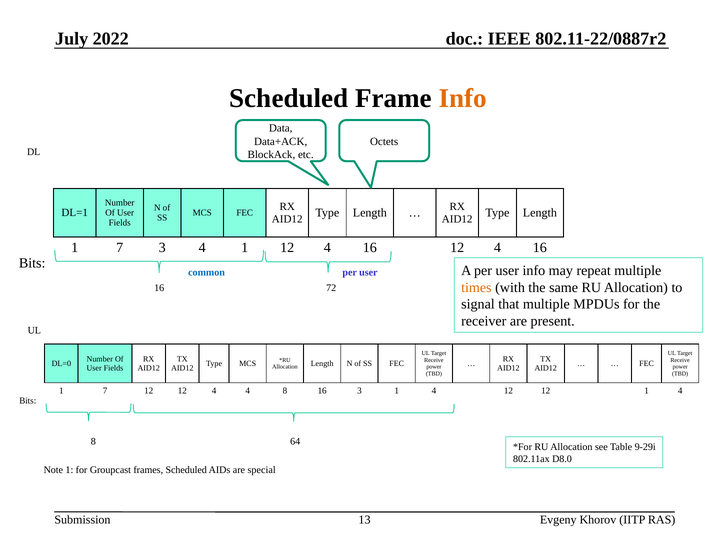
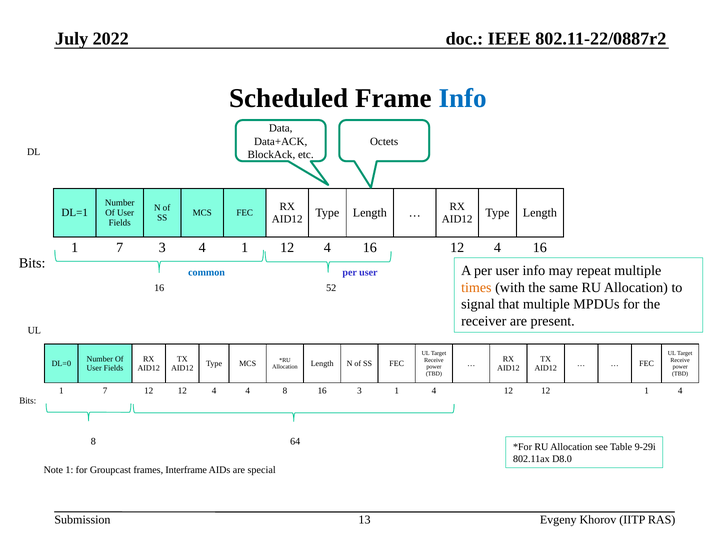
Info colour: orange -> blue (463, 98)
72: 72 -> 52 (331, 288)
frames Scheduled: Scheduled -> Interframe (186, 470)
